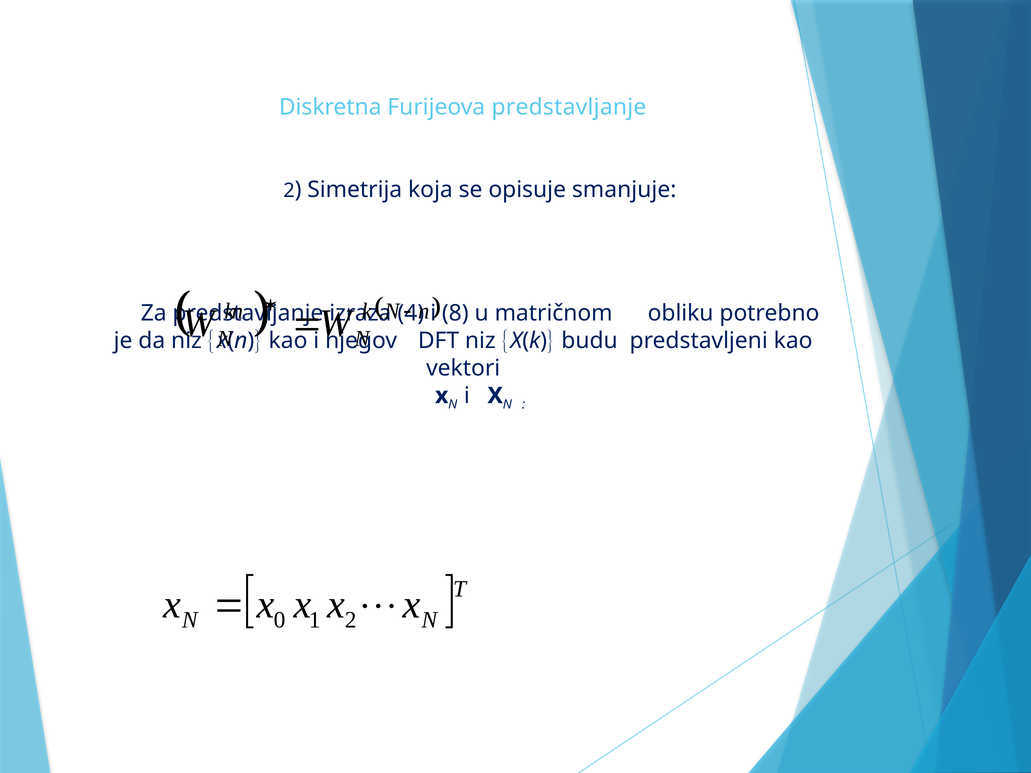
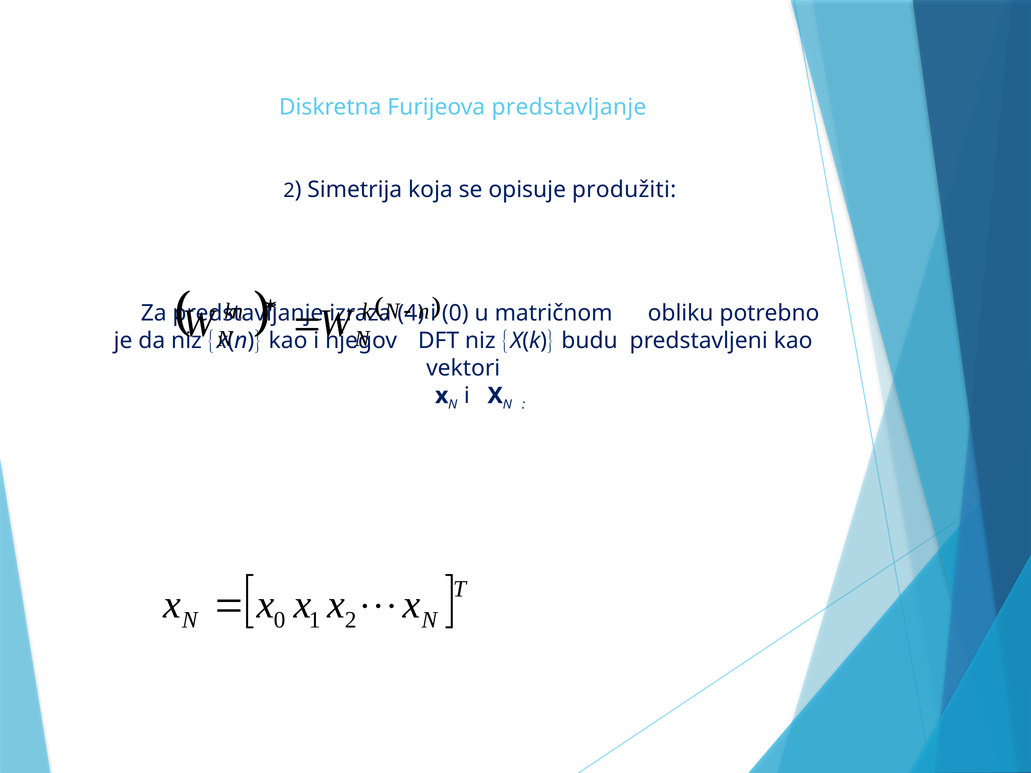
smanjuje: smanjuje -> produžiti (624, 190)
8: 8 -> 0 (455, 313)
